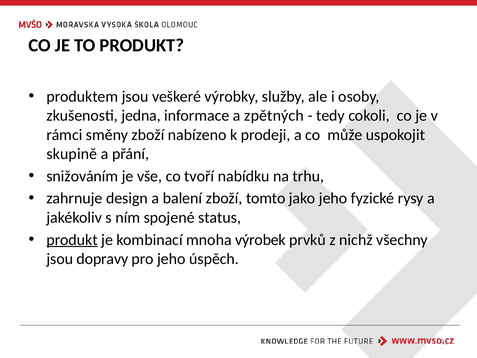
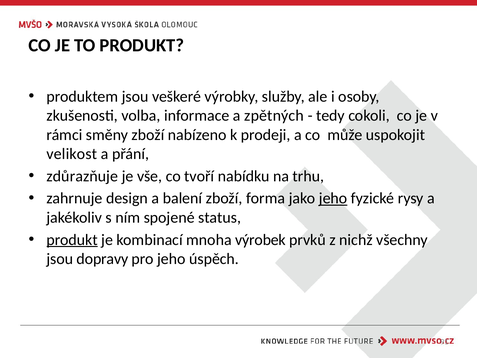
jedna: jedna -> volba (141, 116)
skupině: skupině -> velikost (72, 154)
snižováním: snižováním -> zdůrazňuje (82, 176)
tomto: tomto -> forma (266, 198)
jeho underline: none -> present (333, 198)
